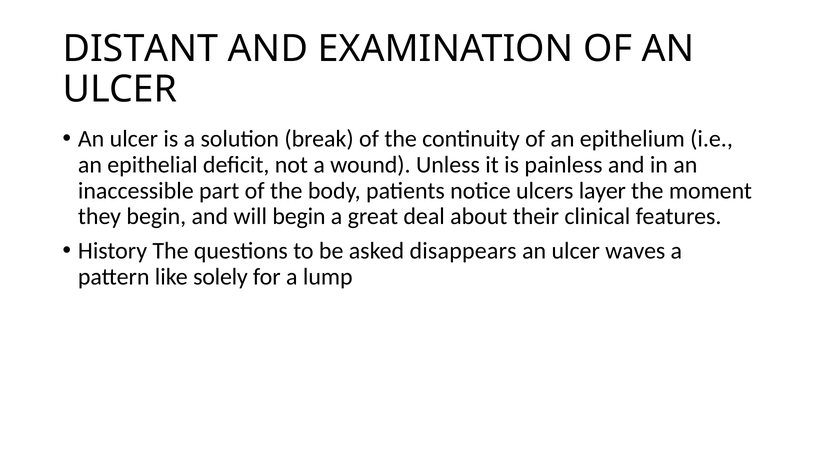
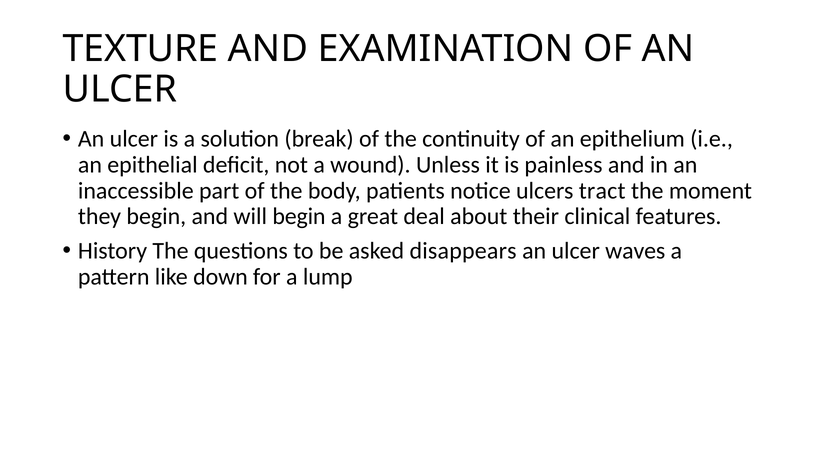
DISTANT: DISTANT -> TEXTURE (140, 49)
layer: layer -> tract (602, 191)
solely: solely -> down (220, 277)
